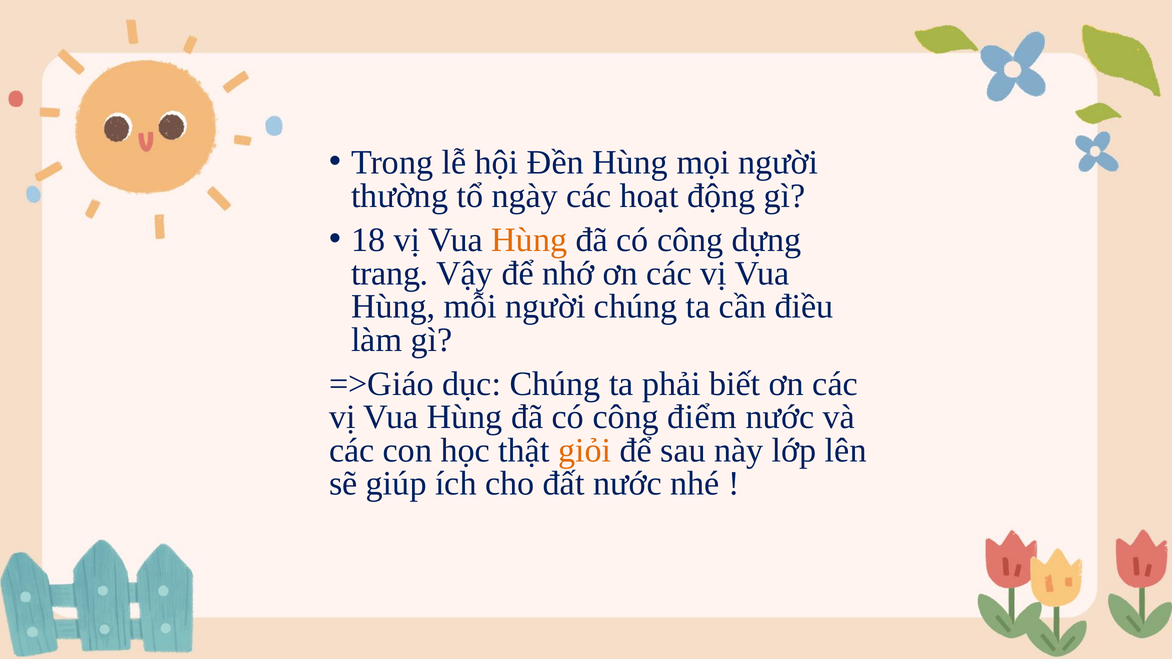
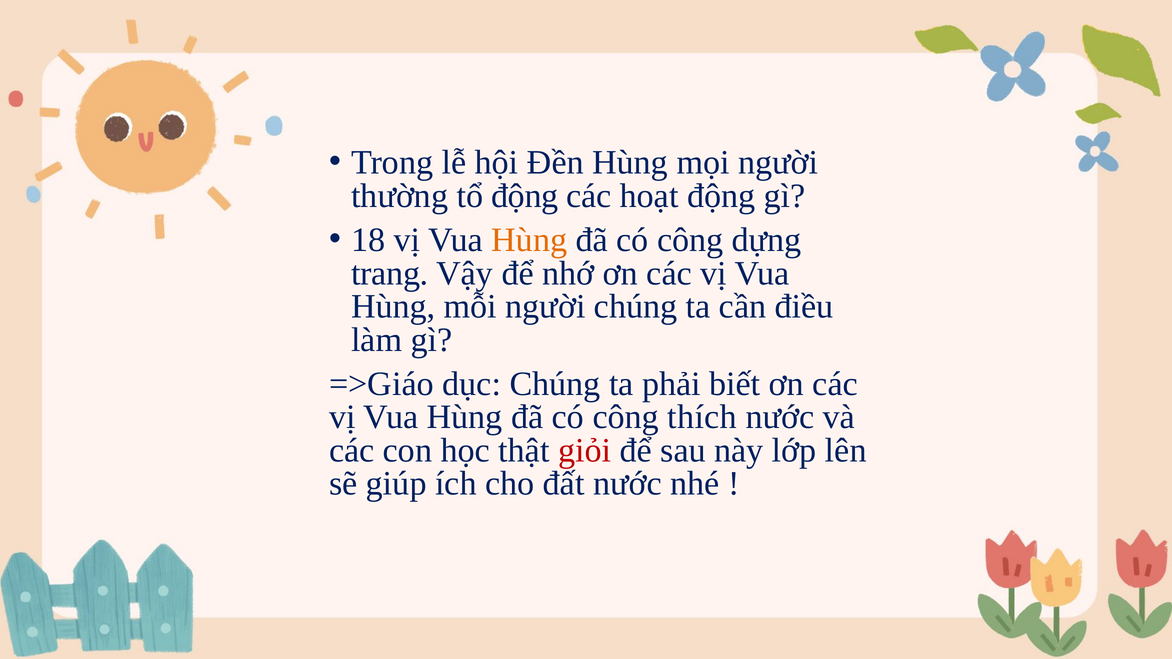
tổ ngày: ngày -> động (525, 196)
điểm: điểm -> thích (702, 417)
giỏi colour: orange -> red (585, 451)
